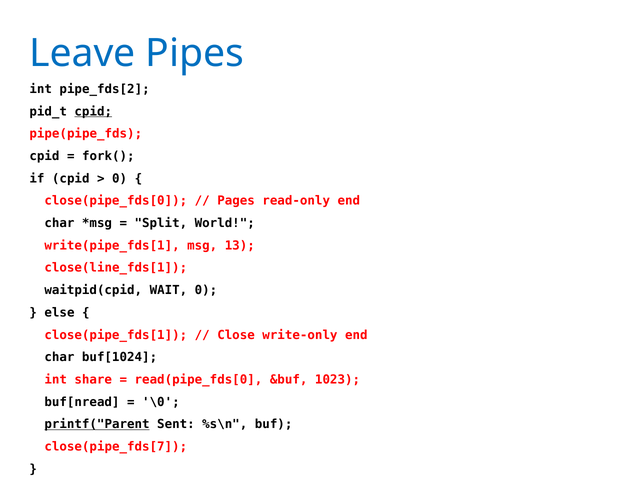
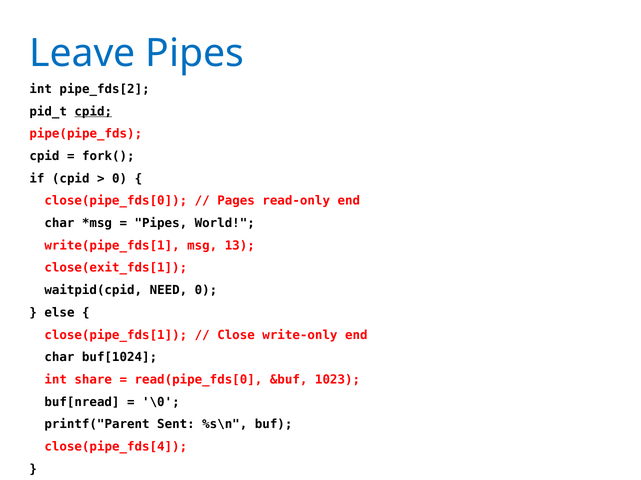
Split: Split -> Pipes (161, 224)
close(line_fds[1: close(line_fds[1 -> close(exit_fds[1 (116, 268)
WAIT: WAIT -> NEED (168, 291)
printf("Parent underline: present -> none (97, 425)
close(pipe_fds[7: close(pipe_fds[7 -> close(pipe_fds[4 (116, 447)
